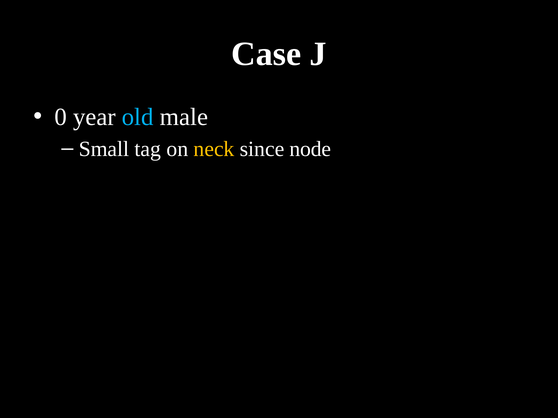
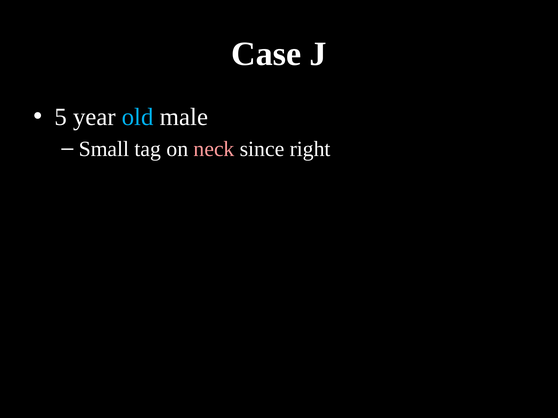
0: 0 -> 5 (61, 117)
neck colour: yellow -> pink (214, 149)
node: node -> right (310, 149)
